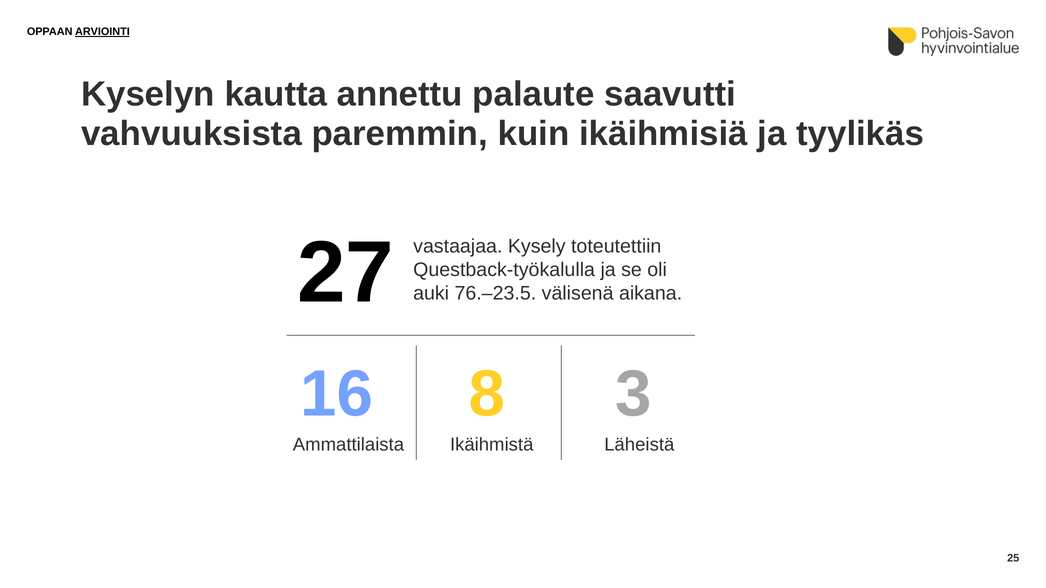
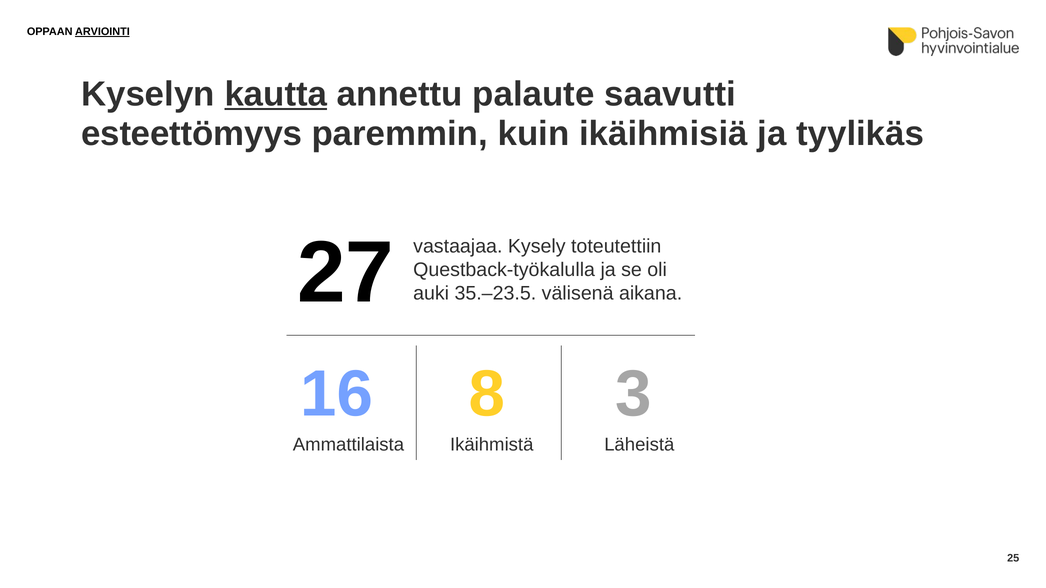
kautta underline: none -> present (276, 94)
vahvuuksista: vahvuuksista -> esteettömyys (192, 134)
76.–23.5: 76.–23.5 -> 35.–23.5 (495, 293)
